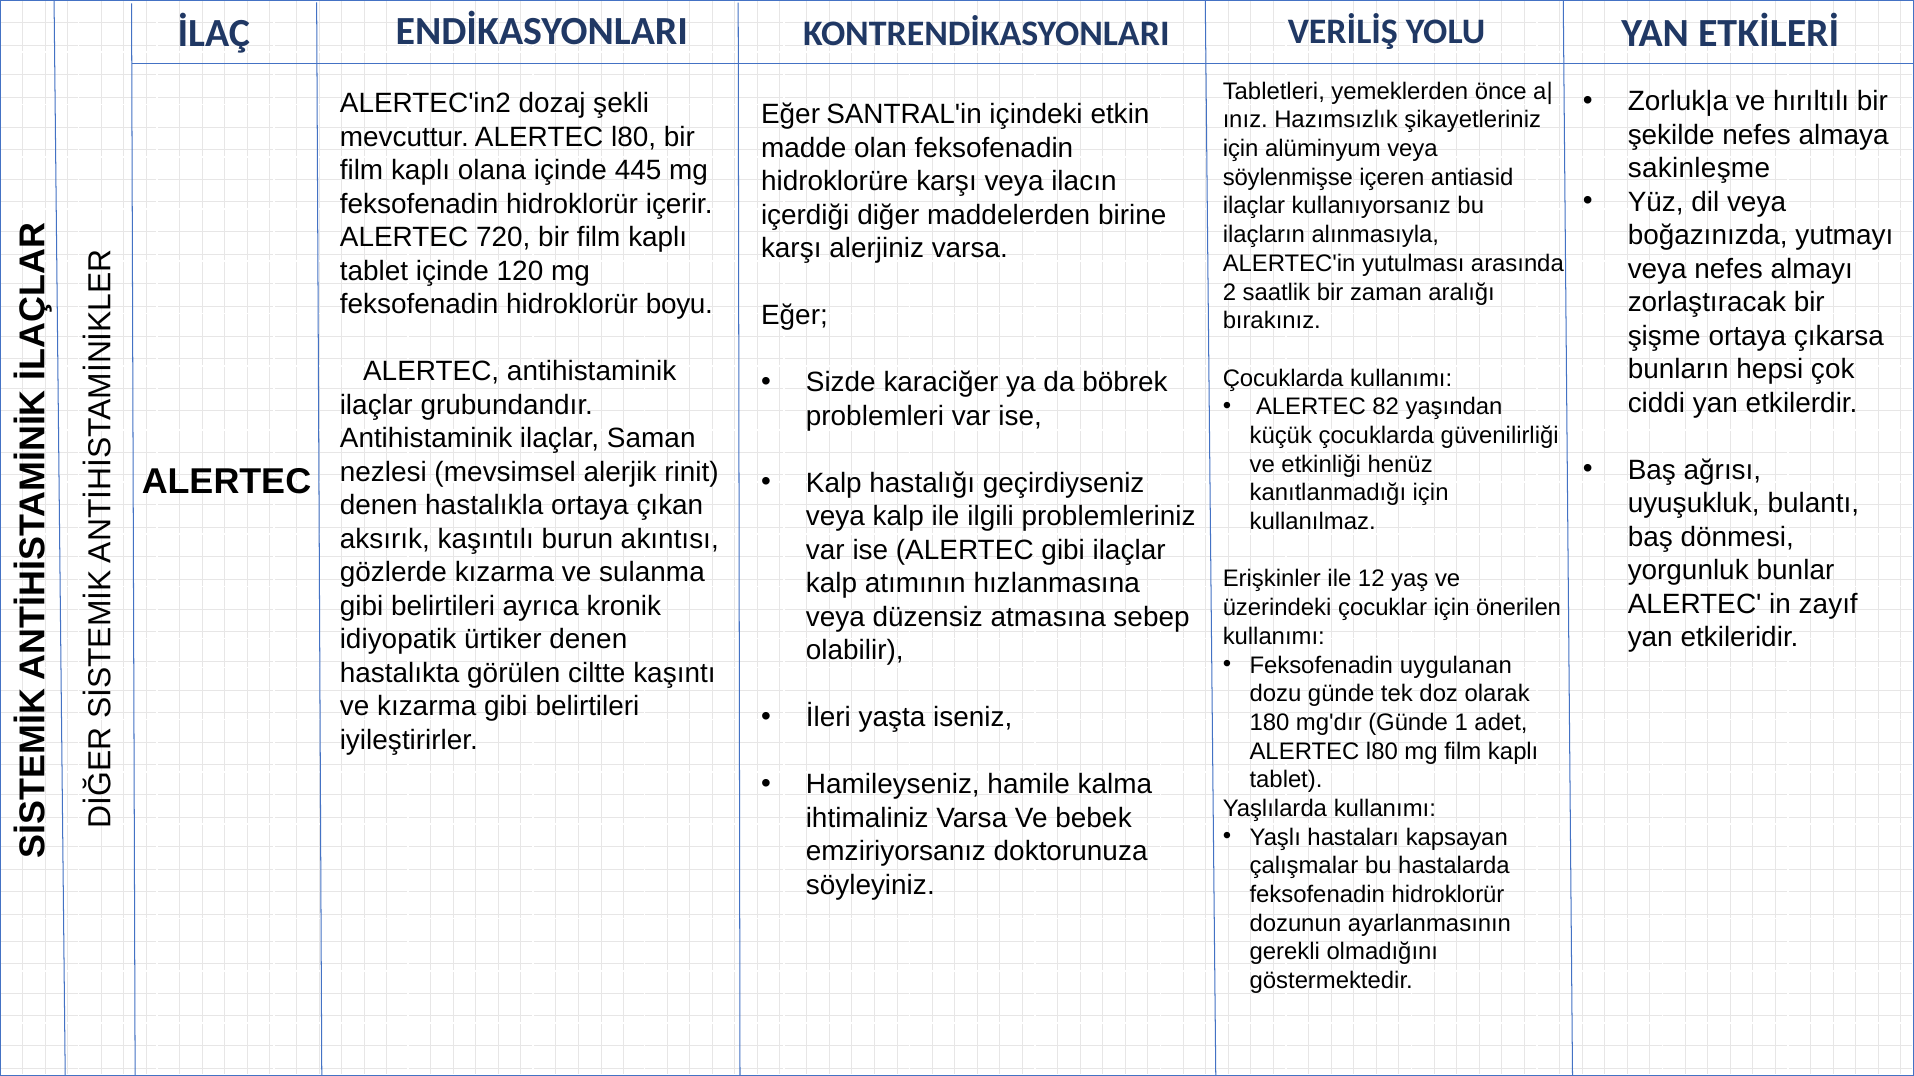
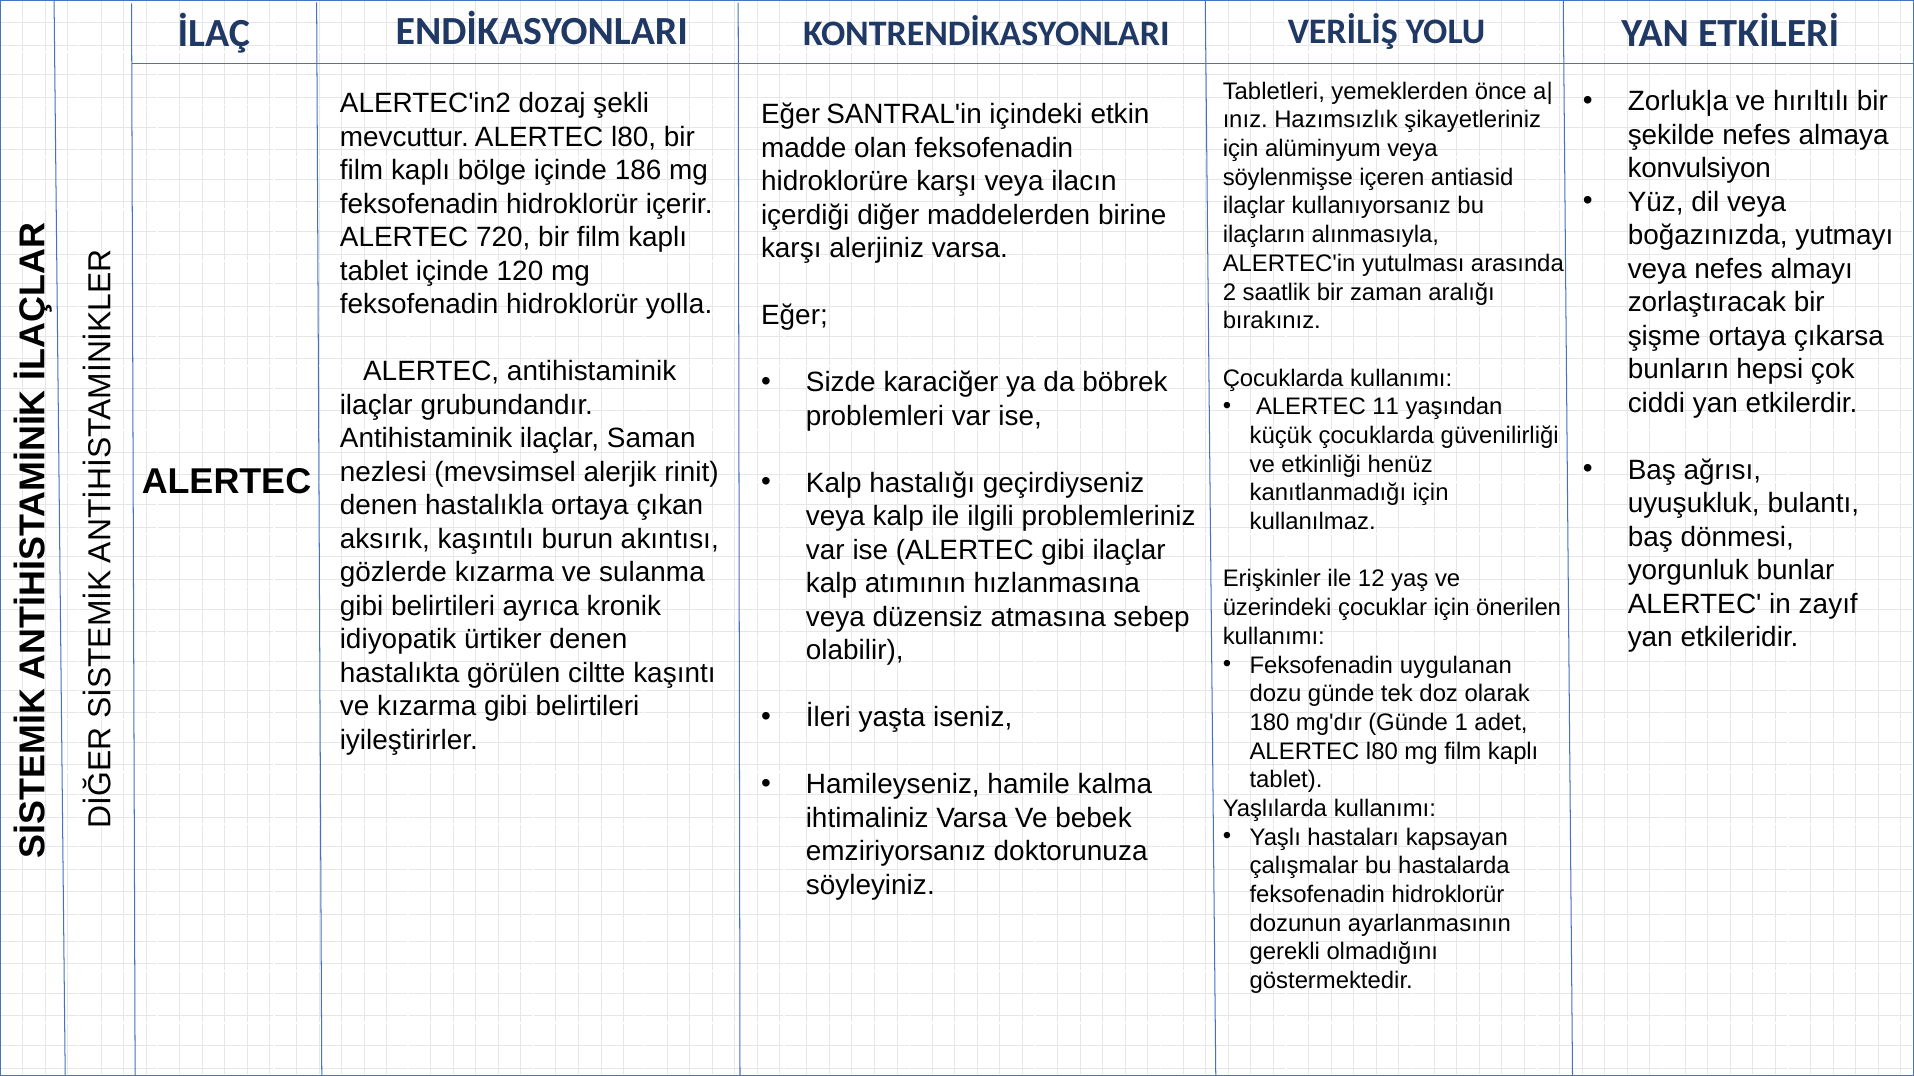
sakinleşme: sakinleşme -> konvulsiyon (1699, 168)
olana: olana -> bölge (492, 171)
445: 445 -> 186 (638, 171)
boyu: boyu -> yolla (679, 305)
82: 82 -> 11 (1386, 407)
